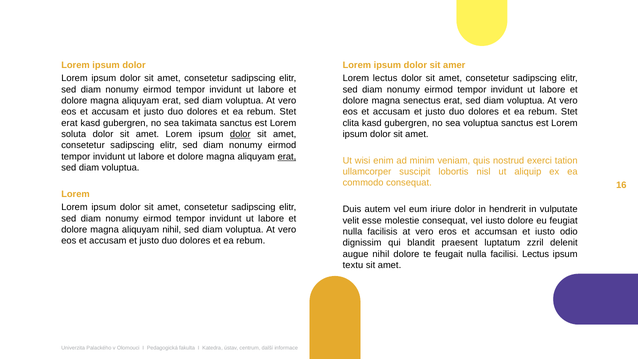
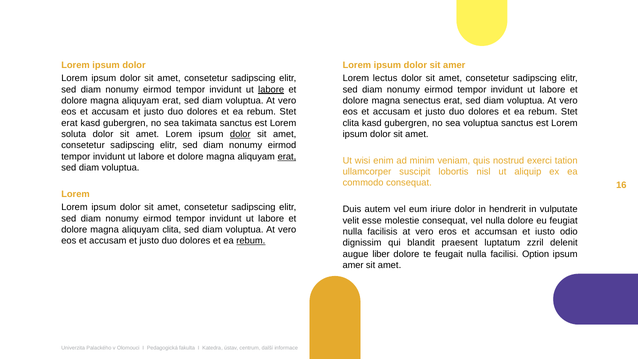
labore underline: none -> present (271, 89)
vel iusto: iusto -> nulla (495, 220)
aliquyam nihil: nihil -> clita (172, 230)
rebum underline: none -> present (251, 241)
augue nihil: nihil -> liber (381, 254)
facilisi Lectus: Lectus -> Option (536, 254)
textu: textu -> amer (353, 265)
